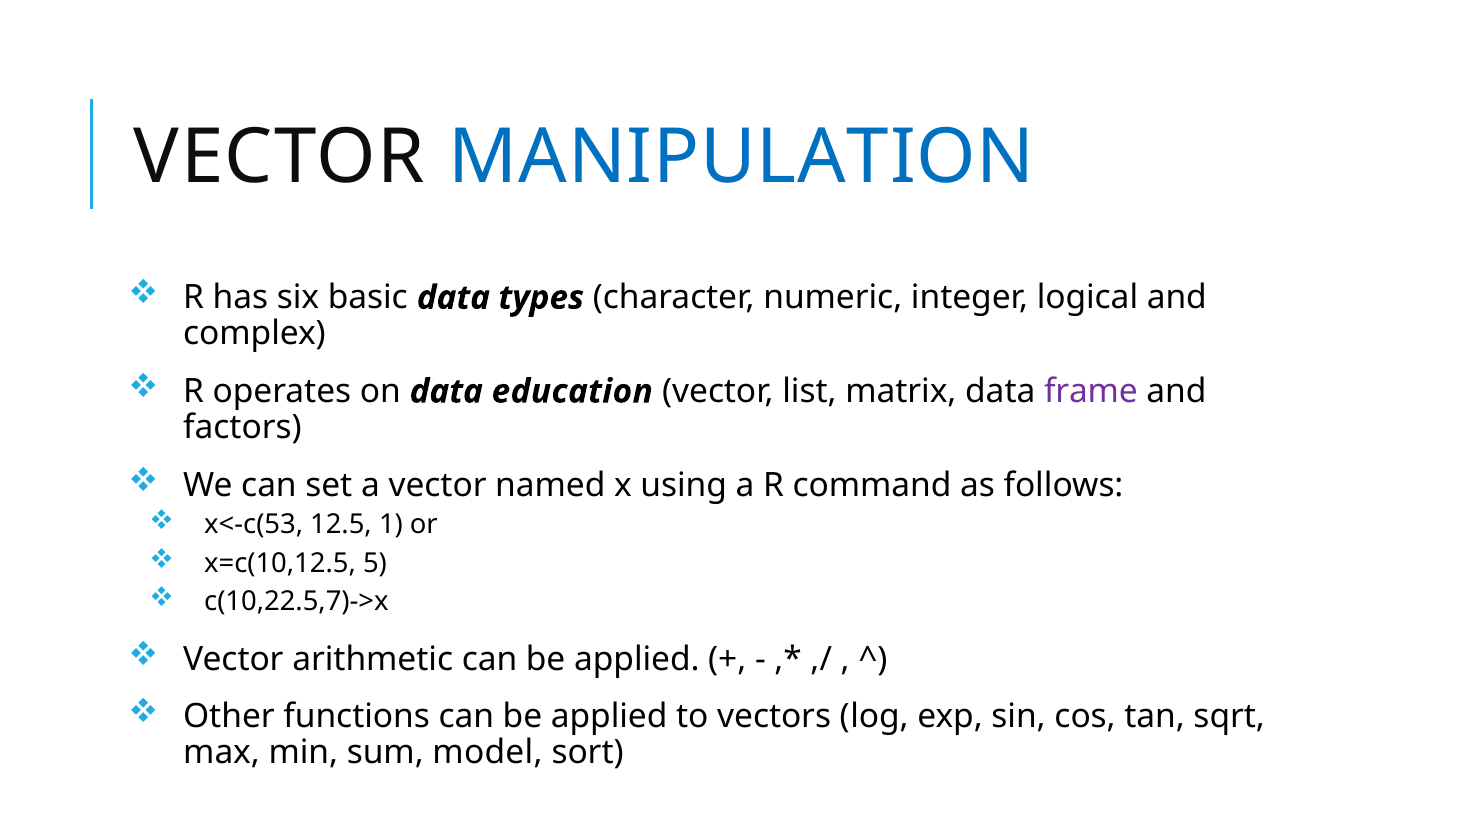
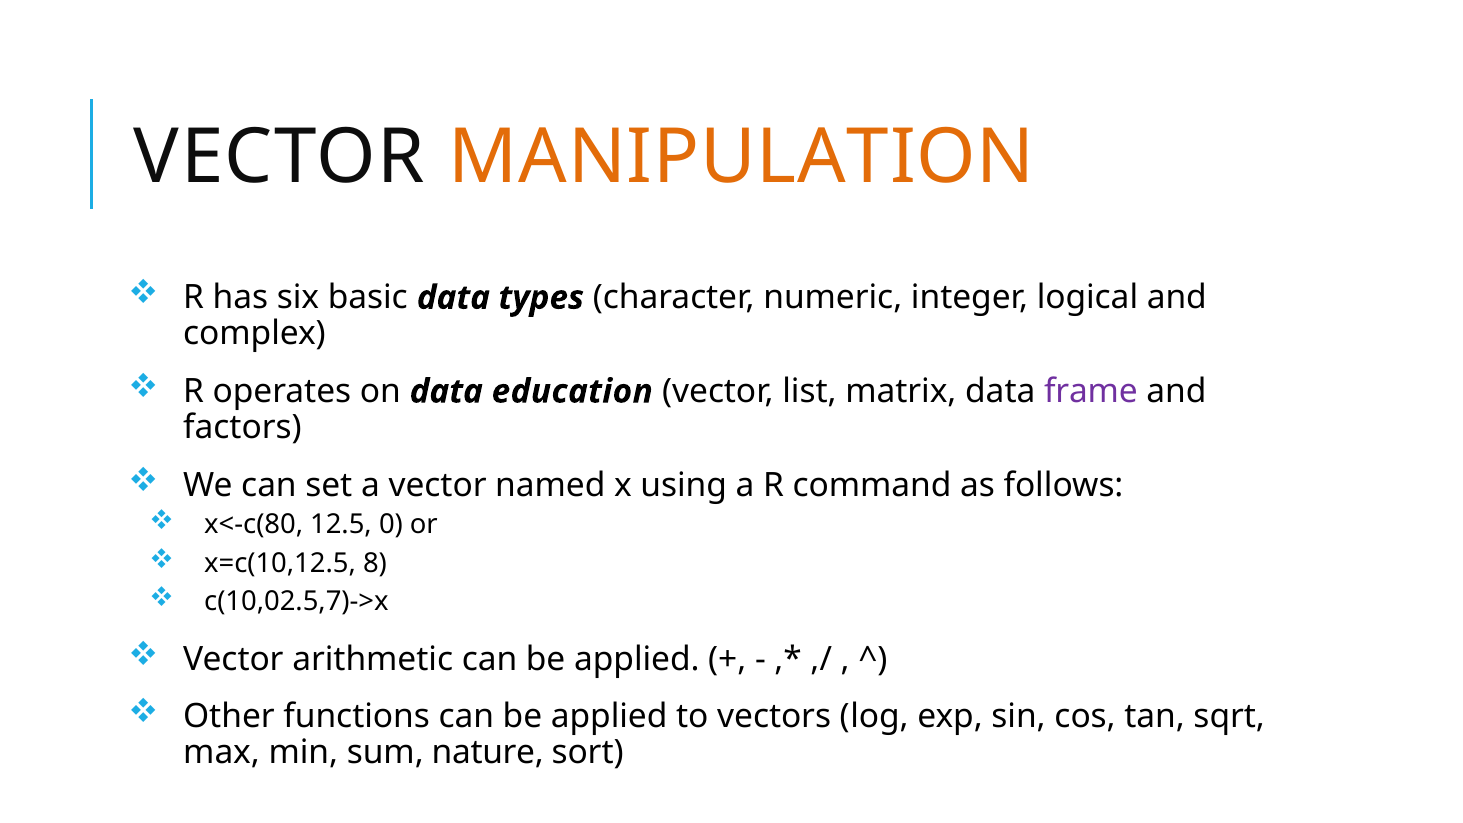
MANIPULATION colour: blue -> orange (742, 157)
x<-c(53: x<-c(53 -> x<-c(80 (254, 524)
1: 1 -> 0 (391, 524)
5: 5 -> 8 (375, 563)
c(10,22.5,7)->x: c(10,22.5,7)->x -> c(10,02.5,7)->x (296, 602)
model: model -> nature (488, 753)
